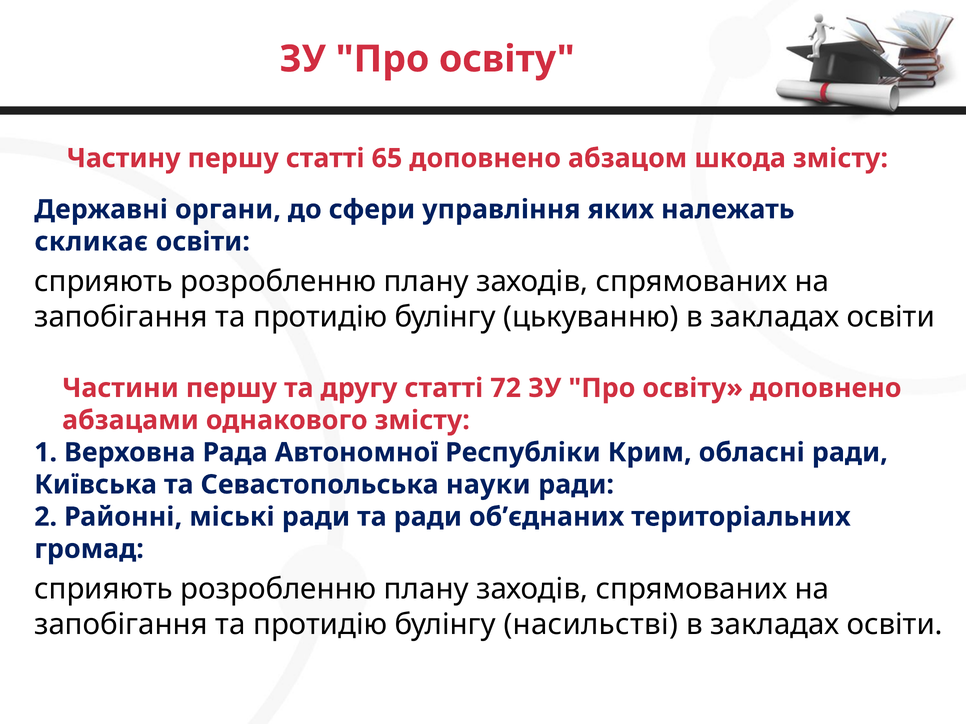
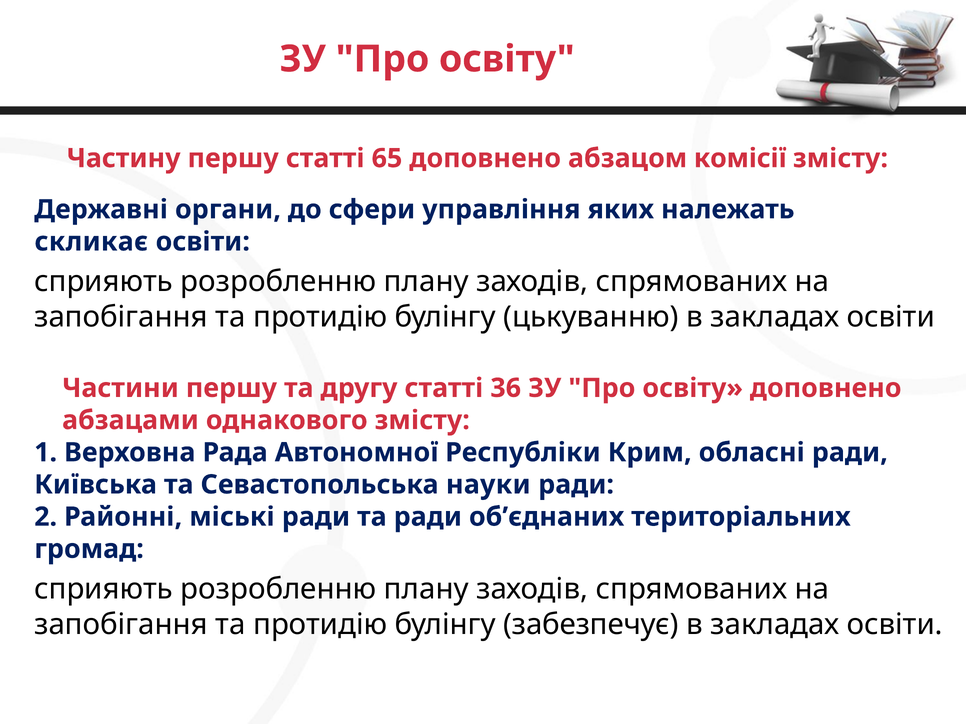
шкода: шкода -> комісії (740, 158)
72: 72 -> 36 (506, 388)
насильстві: насильстві -> забезпечує (591, 625)
